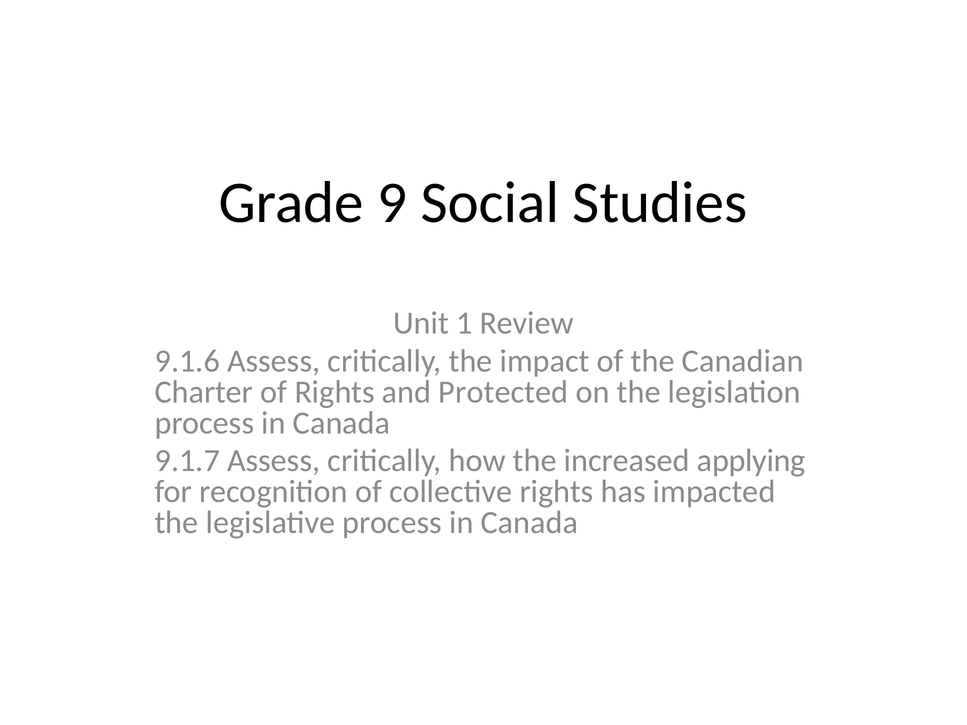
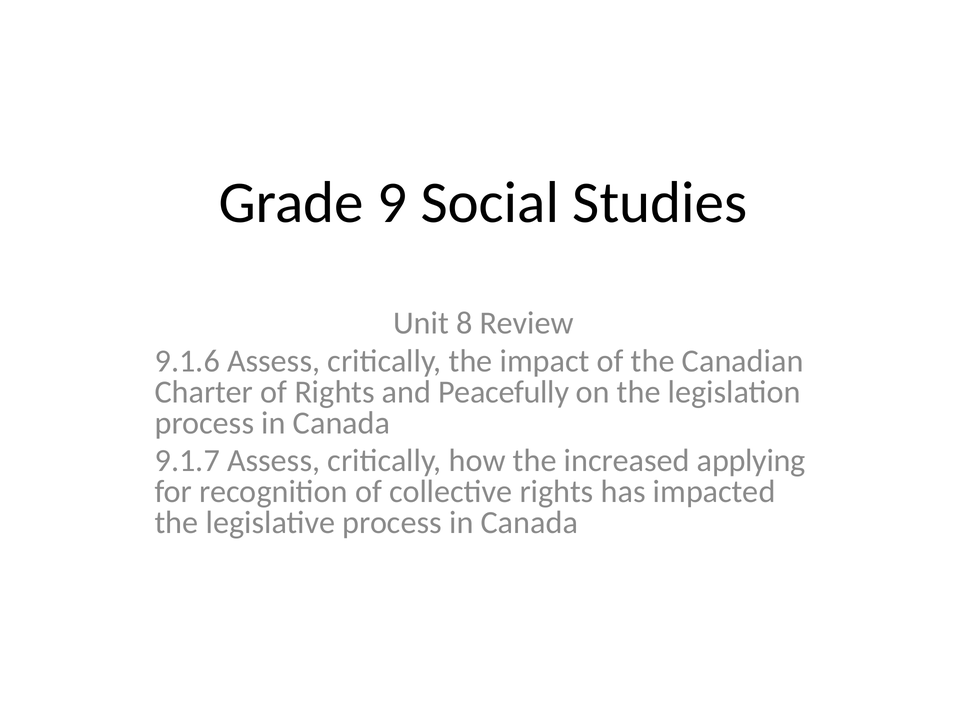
1: 1 -> 8 (464, 323)
Protected: Protected -> Peacefully (504, 392)
